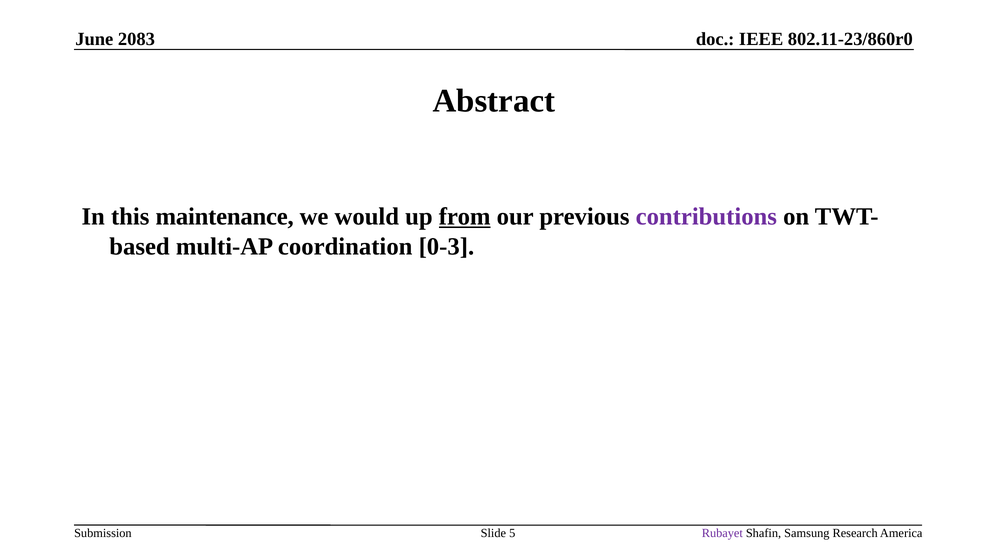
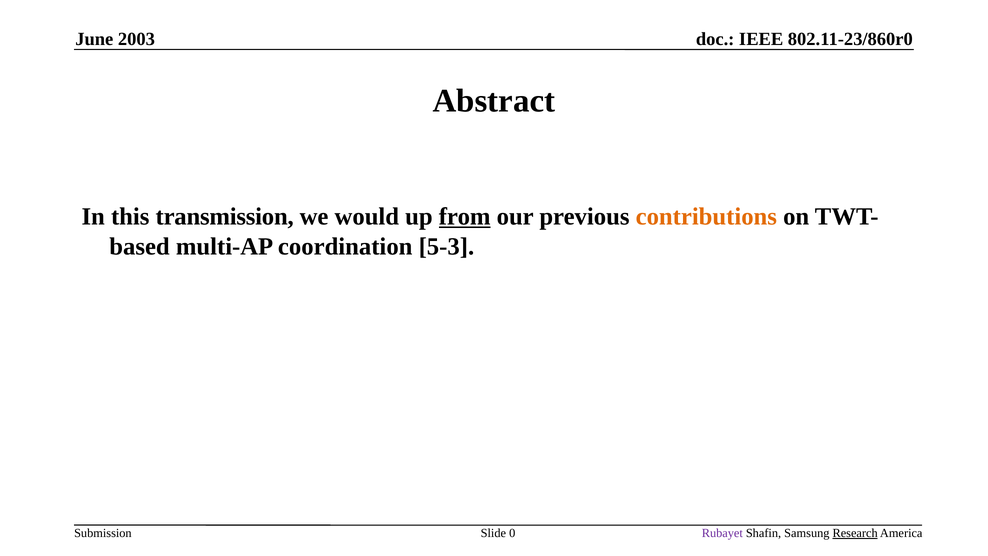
2083: 2083 -> 2003 (136, 39)
maintenance: maintenance -> transmission (225, 217)
contributions colour: purple -> orange (706, 217)
0-3: 0-3 -> 5-3 (446, 246)
5: 5 -> 0 (512, 533)
Research underline: none -> present (855, 533)
